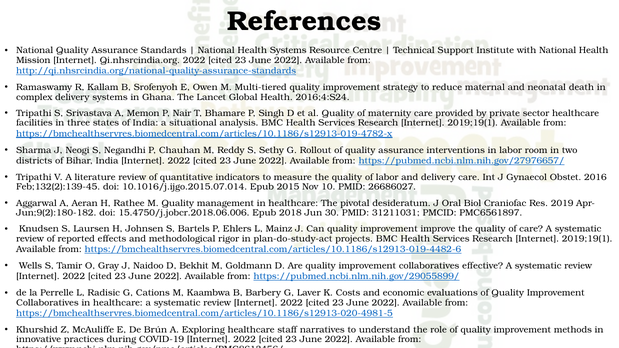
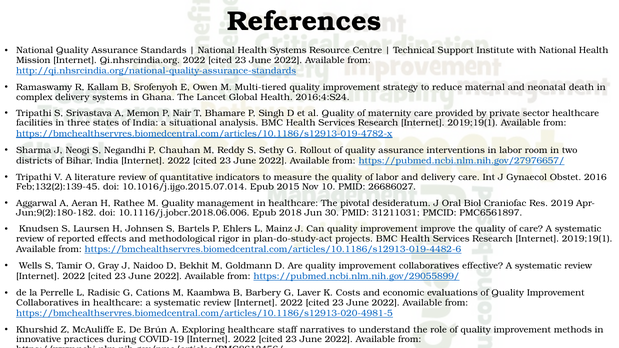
15.4750/j.jobcr.2018.06.006: 15.4750/j.jobcr.2018.06.006 -> 10.1116/j.jobcr.2018.06.006 (184, 213)
